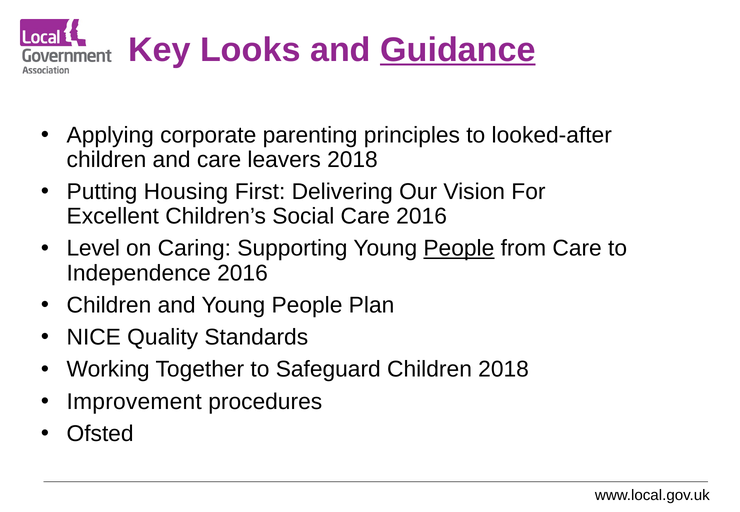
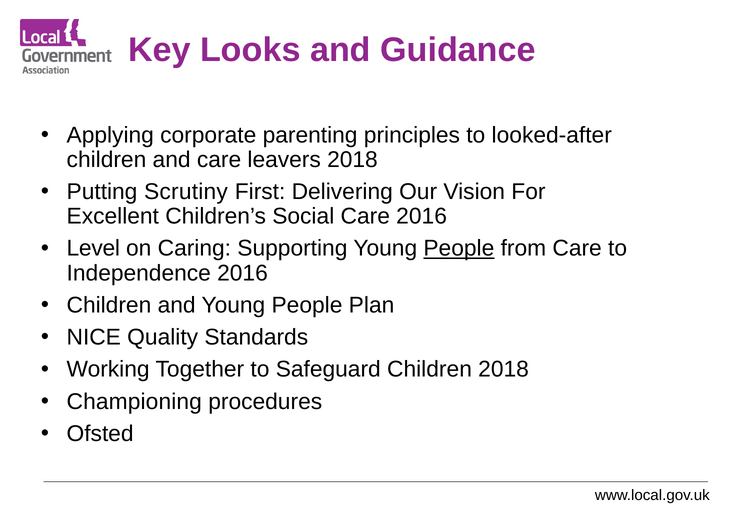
Guidance underline: present -> none (458, 50)
Housing: Housing -> Scrutiny (186, 192)
Improvement: Improvement -> Championing (134, 402)
